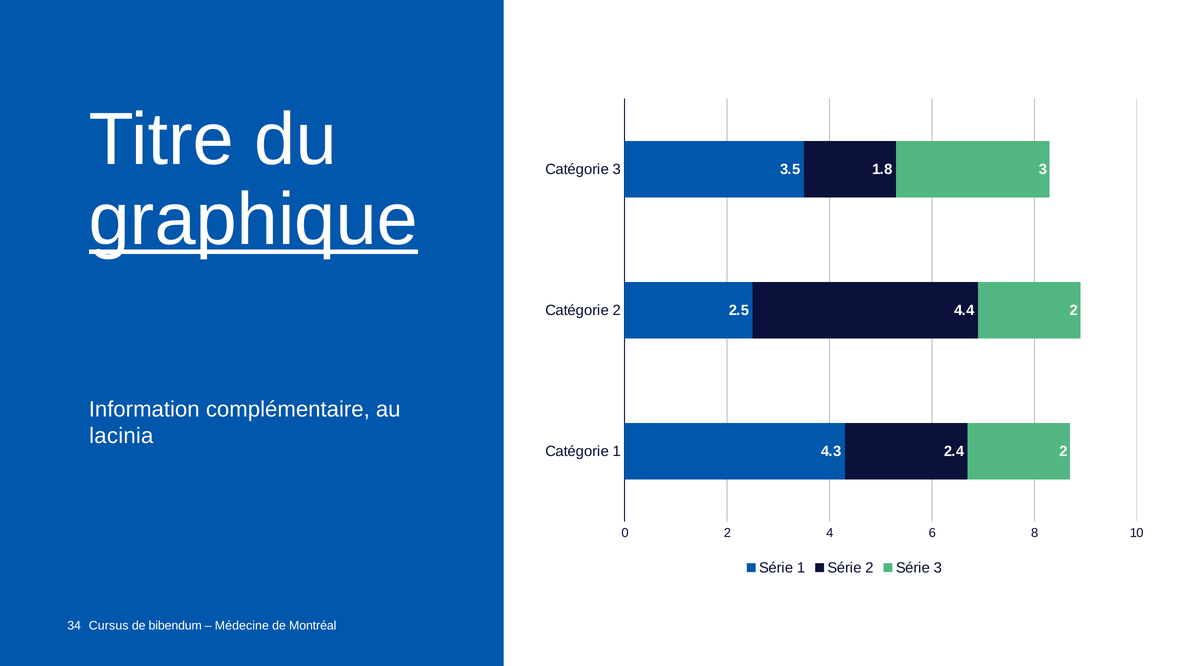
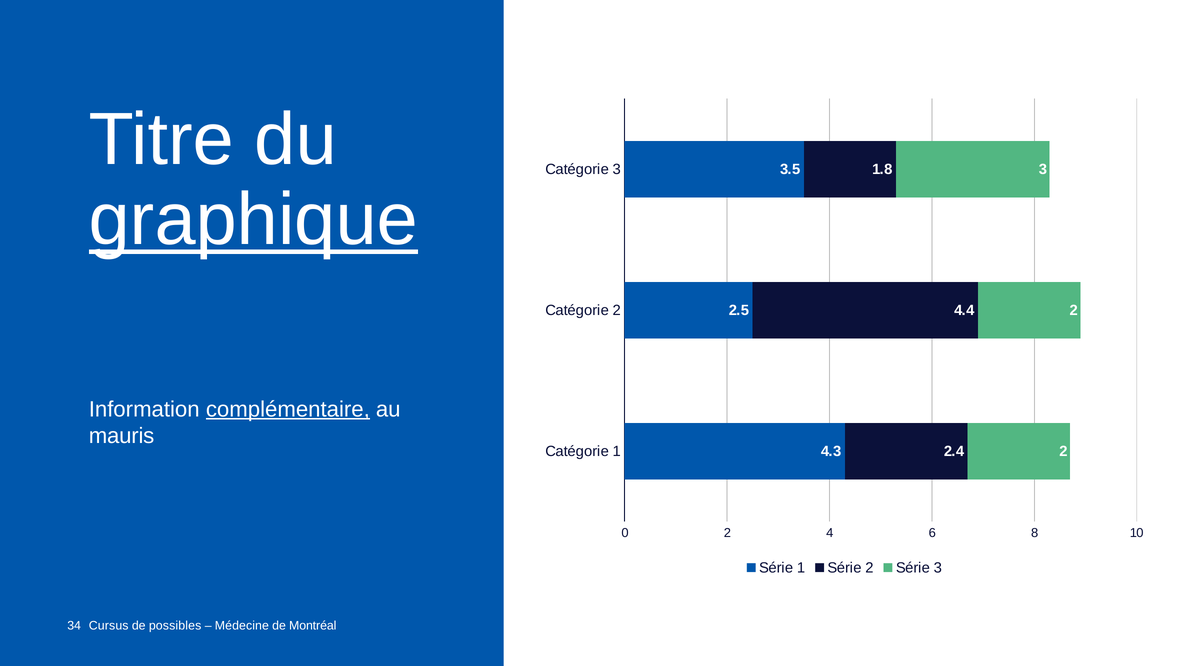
complémentaire underline: none -> present (288, 409)
lacinia: lacinia -> mauris (122, 436)
bibendum: bibendum -> possibles (175, 626)
